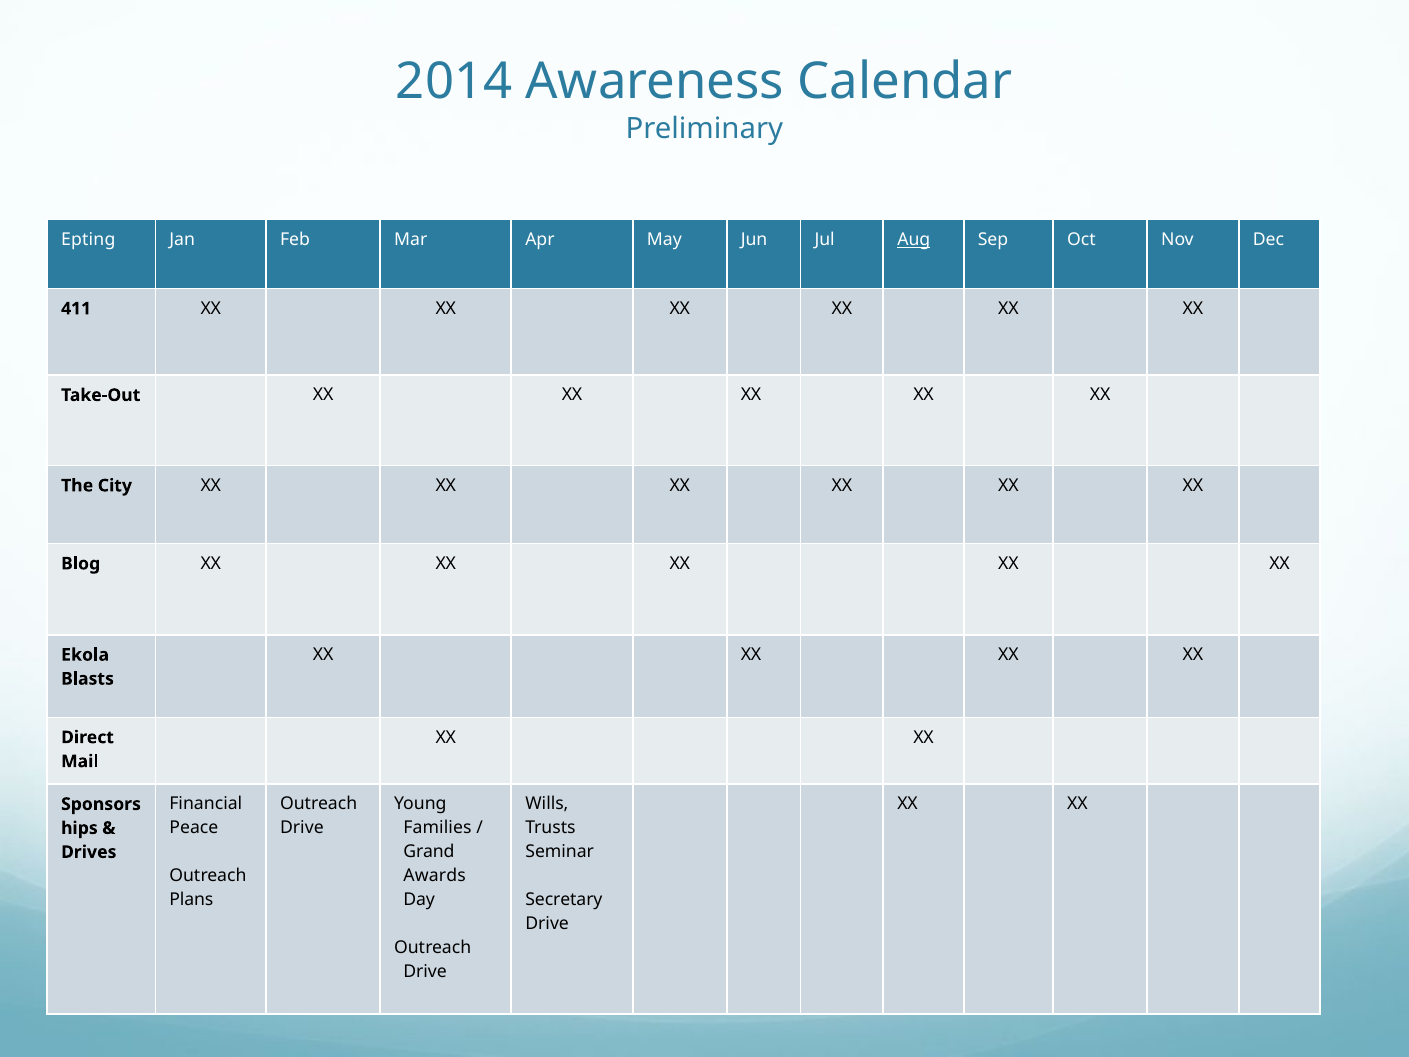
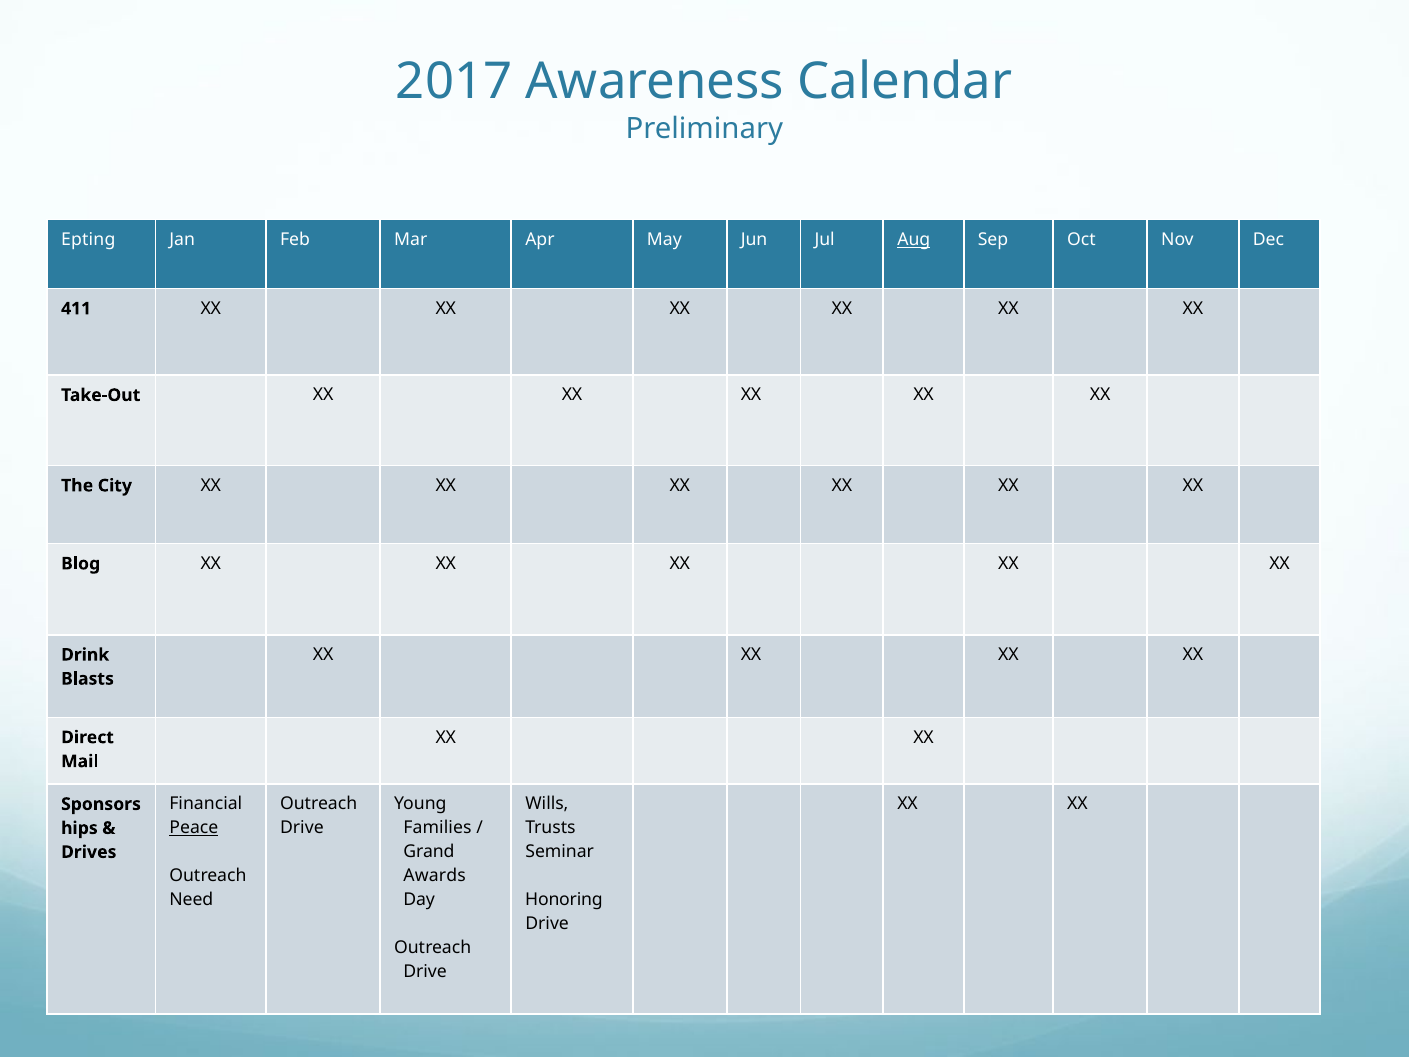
2014: 2014 -> 2017 (454, 82)
Ekola: Ekola -> Drink (85, 655)
Peace underline: none -> present (194, 828)
Plans: Plans -> Need (191, 900)
Secretary: Secretary -> Honoring (564, 900)
